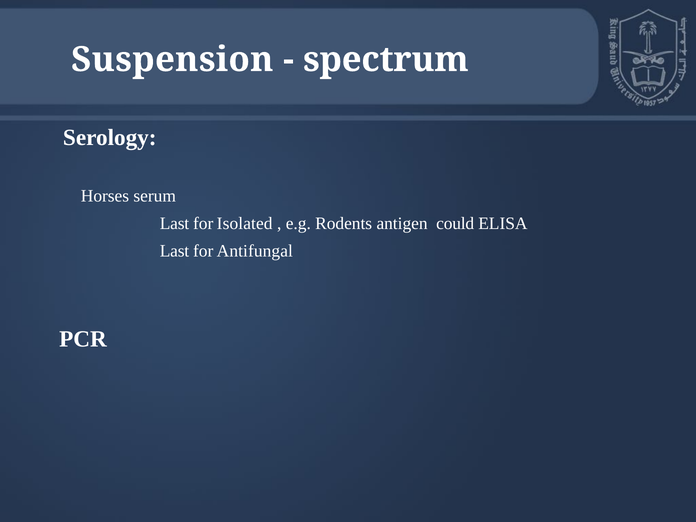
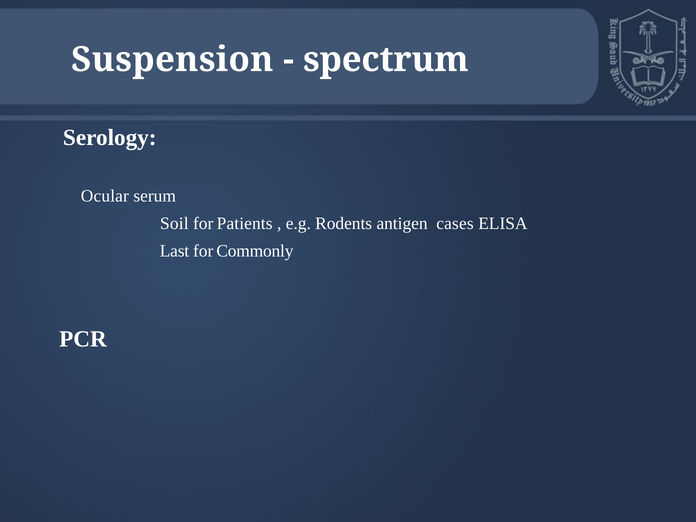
Horses: Horses -> Ocular (105, 196)
Last: Last -> Soil (174, 223)
Isolated: Isolated -> Patients (245, 223)
could: could -> cases (455, 223)
Antifungal: Antifungal -> Commonly (255, 251)
